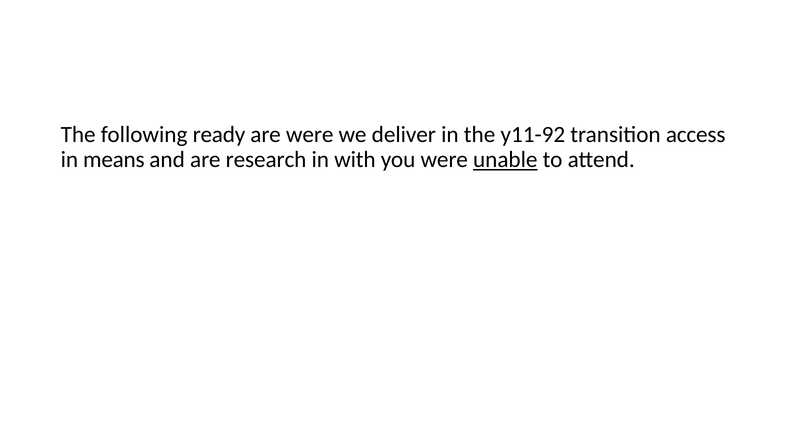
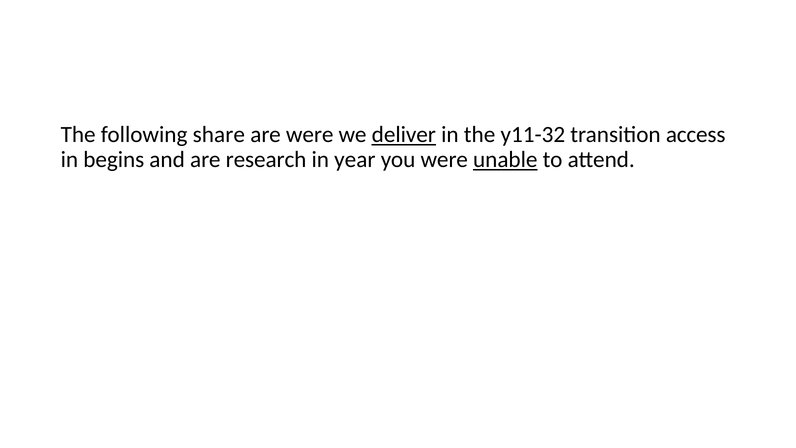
ready: ready -> share (219, 135)
deliver underline: none -> present (404, 135)
y11-92: y11-92 -> y11-32 (533, 135)
means: means -> begins (114, 160)
with: with -> year (355, 160)
